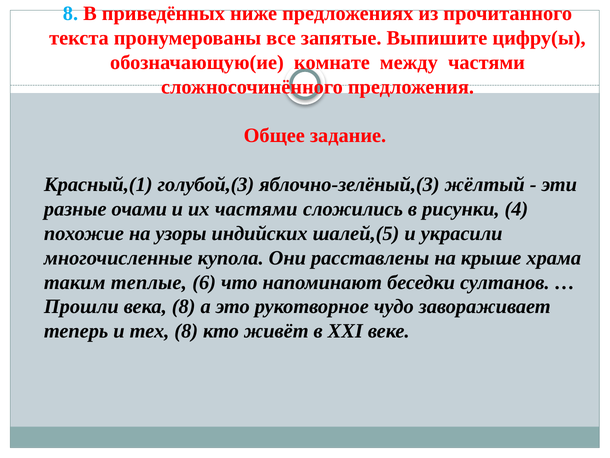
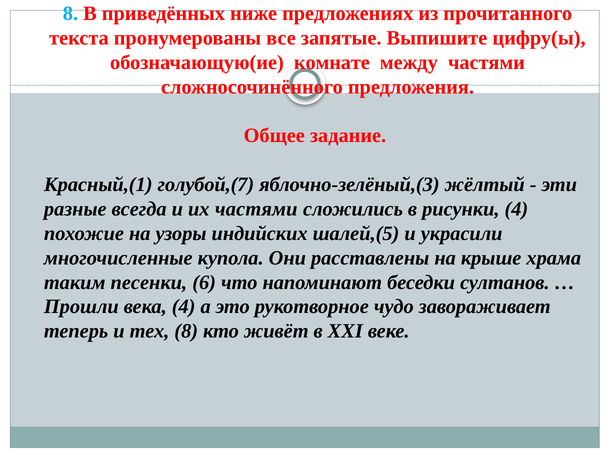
голубой,(3: голубой,(3 -> голубой,(7 (206, 184)
очами: очами -> всегда (139, 209)
теплые: теплые -> песенки (149, 282)
века 8: 8 -> 4 (184, 306)
